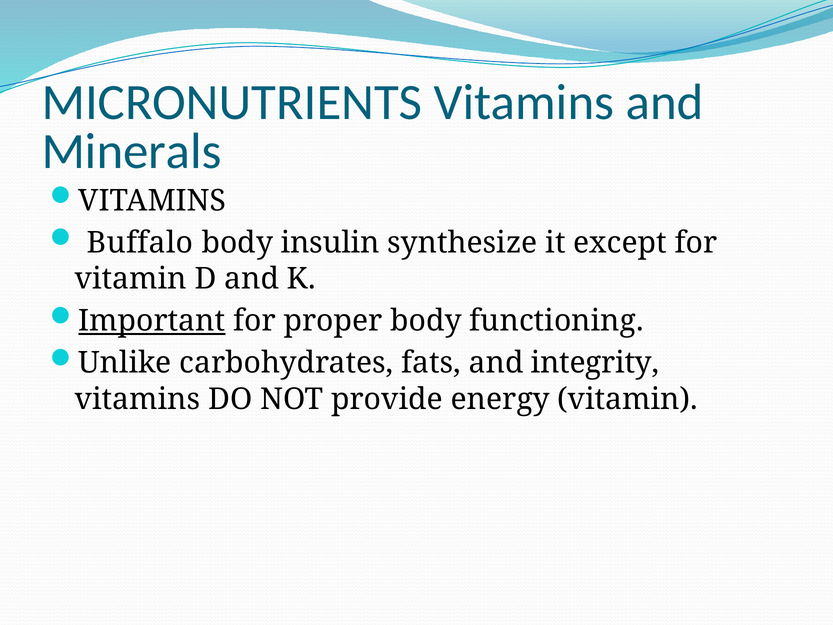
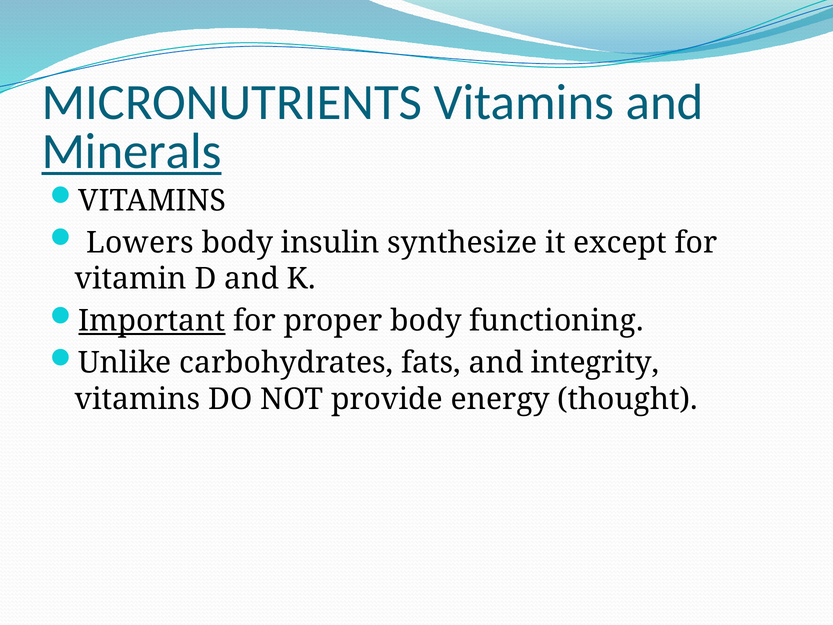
Minerals underline: none -> present (132, 151)
Buffalo: Buffalo -> Lowers (140, 243)
energy vitamin: vitamin -> thought (628, 399)
